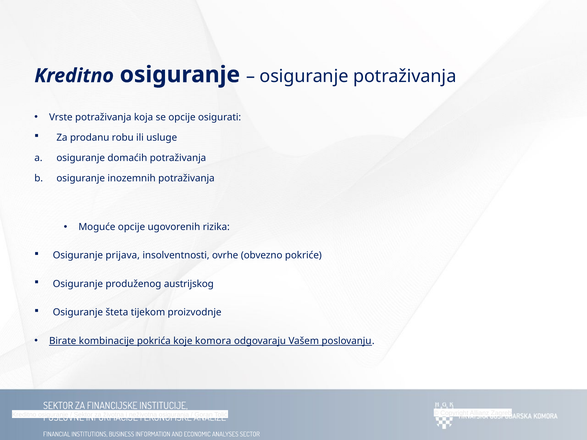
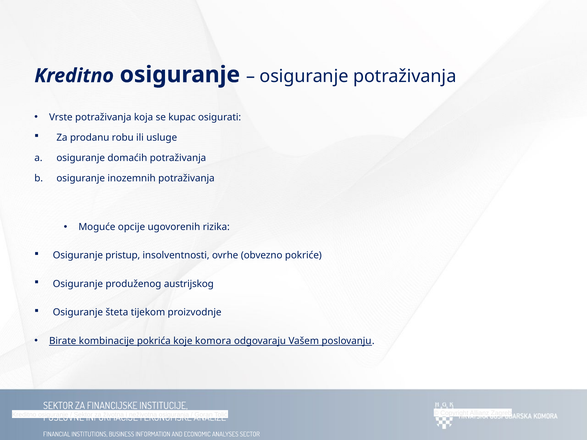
se opcije: opcije -> kupac (182, 117)
prijava: prijava -> pristup (123, 256)
